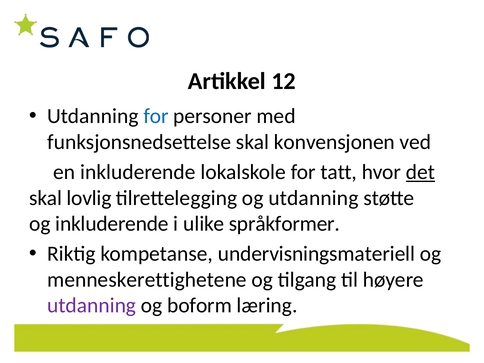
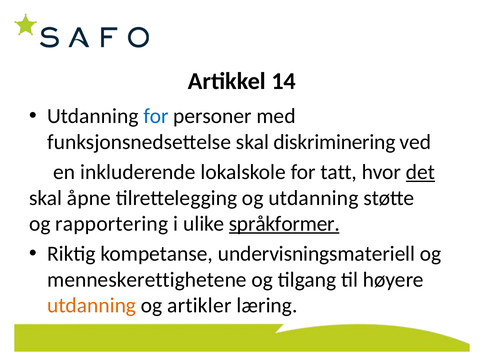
12: 12 -> 14 (284, 81)
konvensjonen: konvensjonen -> diskriminering (334, 142)
lovlig: lovlig -> åpne (89, 198)
og inkluderende: inkluderende -> rapportering (112, 224)
språkformer underline: none -> present (284, 224)
utdanning colour: purple -> orange (92, 306)
boform: boform -> artikler (199, 306)
